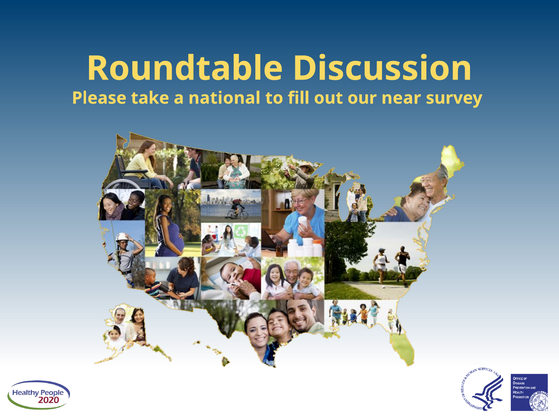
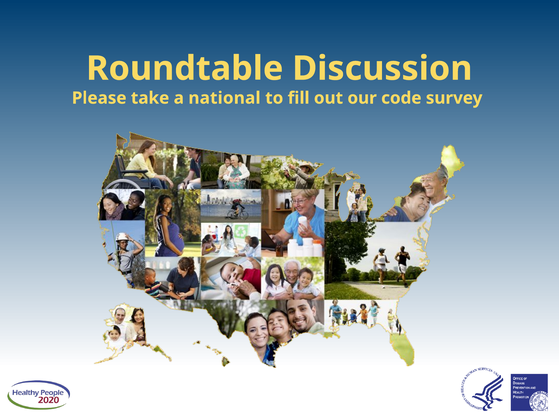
near: near -> code (401, 98)
